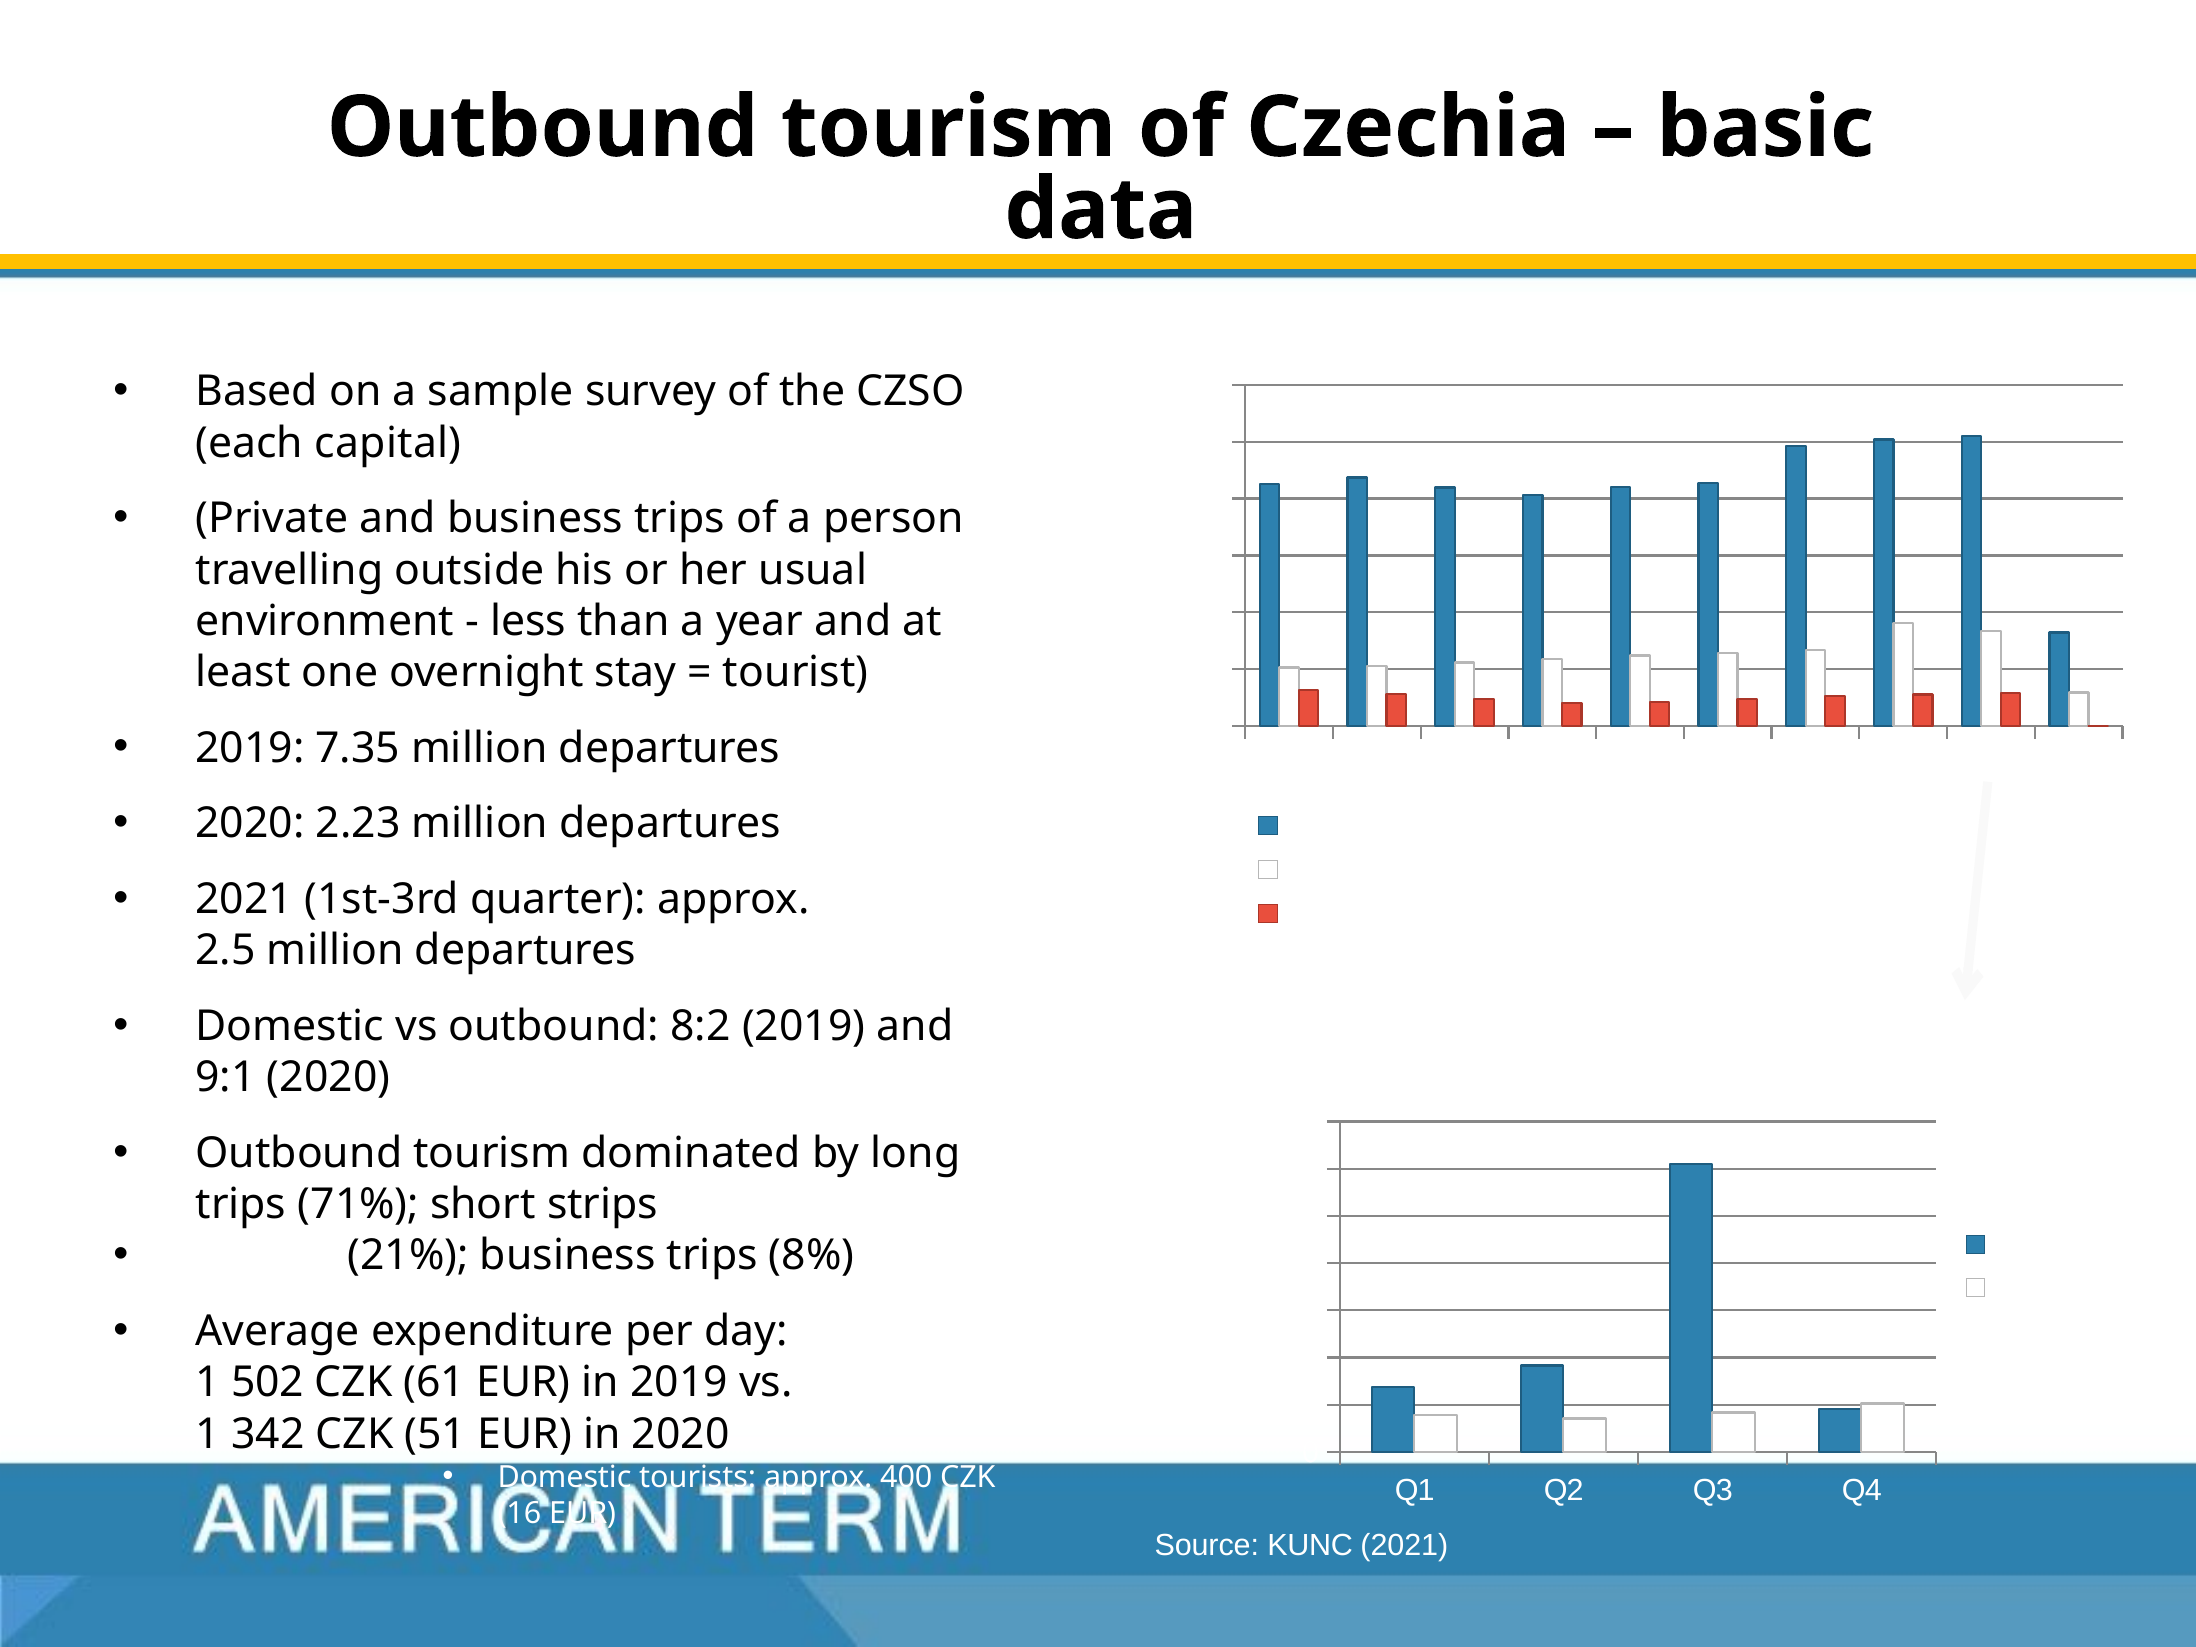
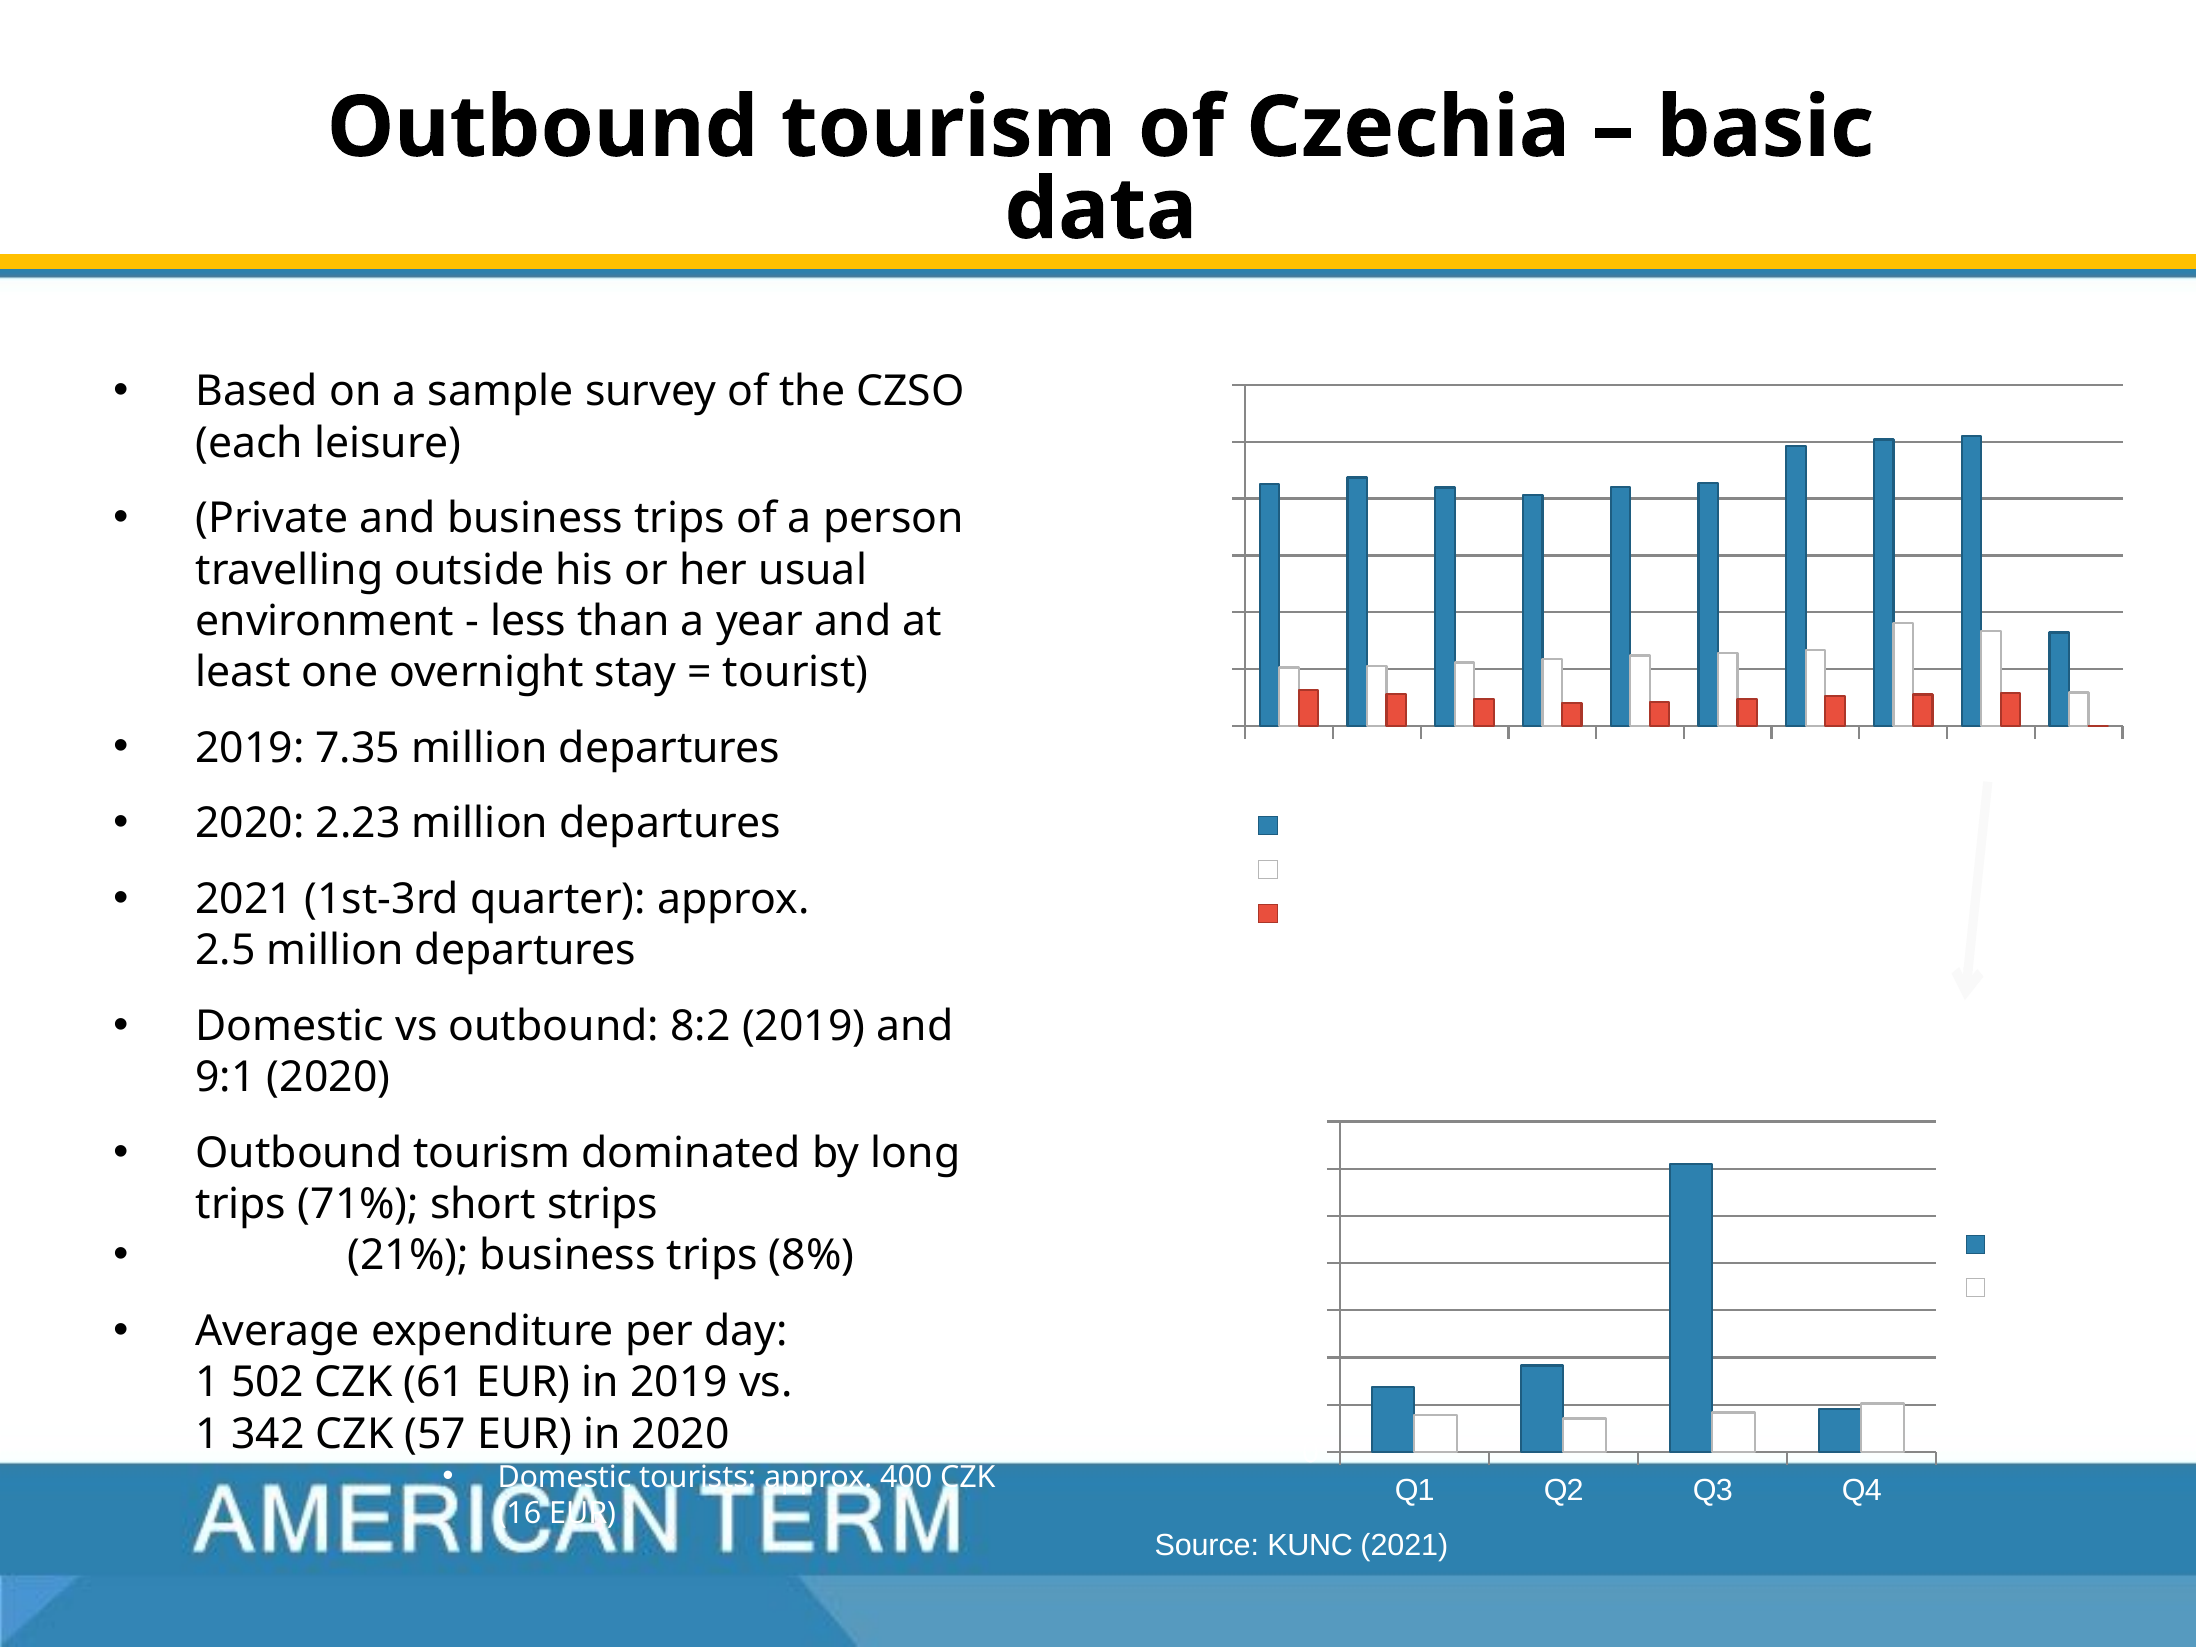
capital: capital -> leisure (388, 443)
51: 51 -> 57 (436, 1434)
